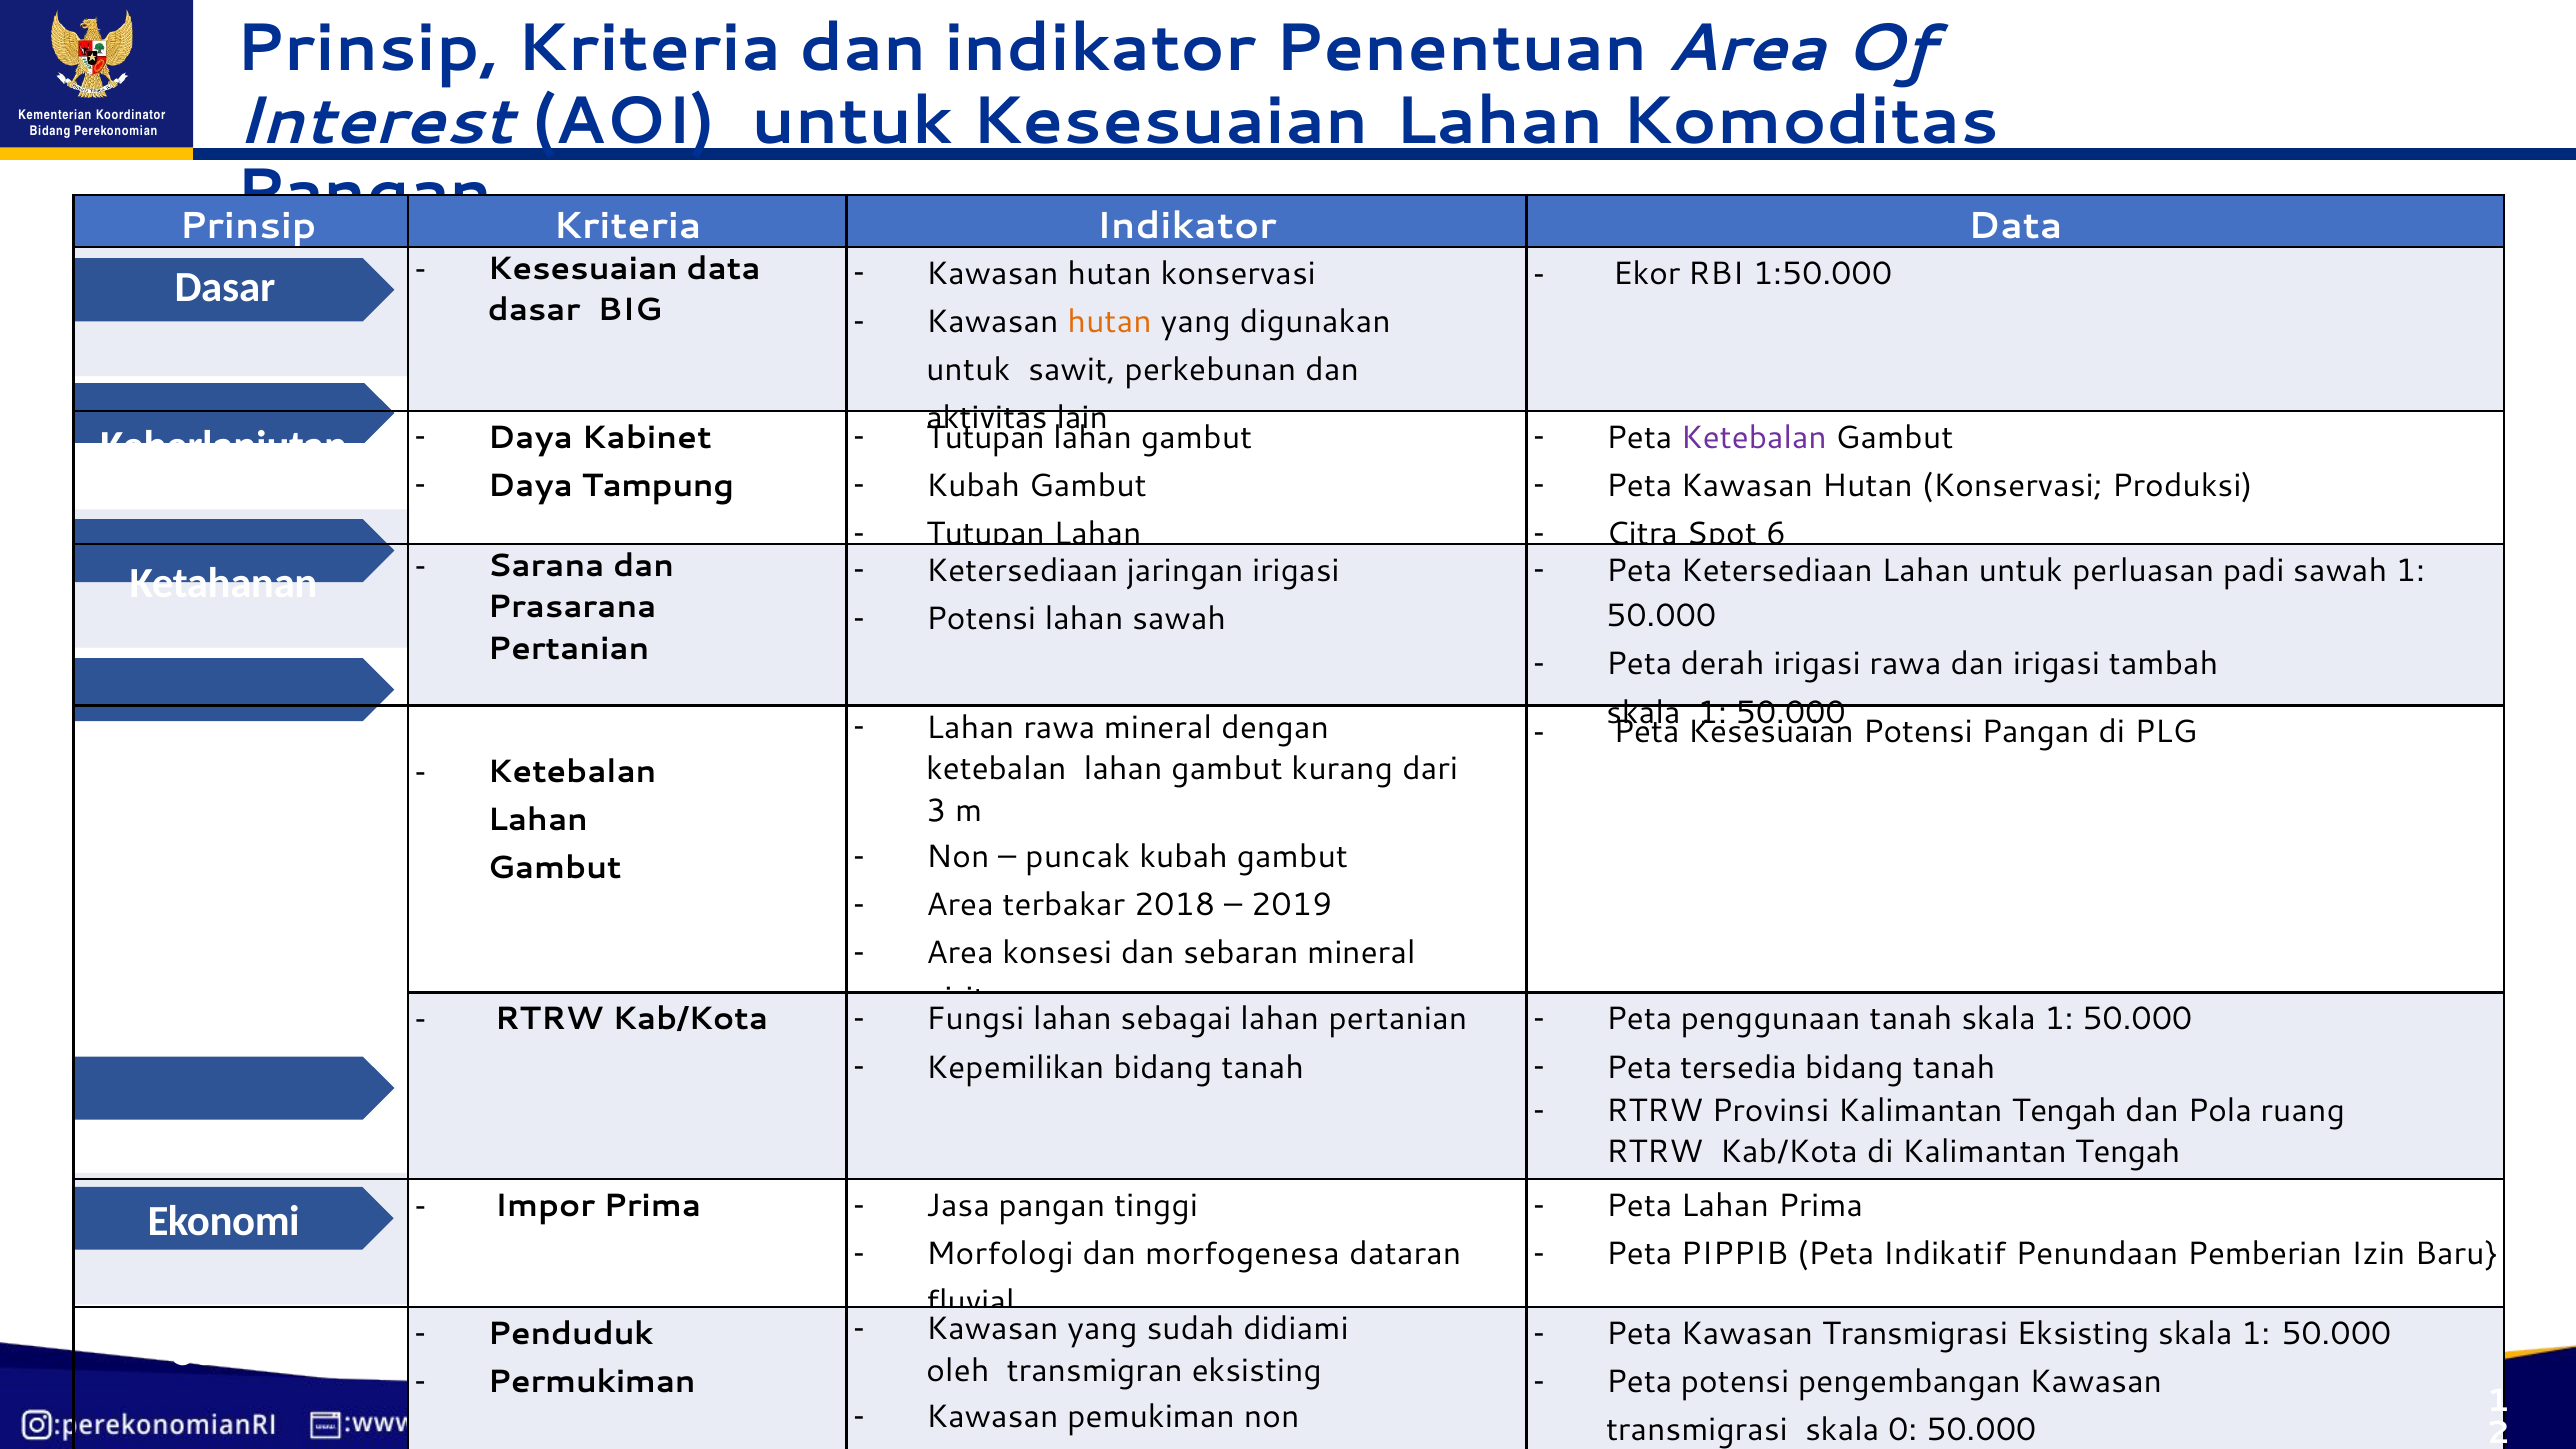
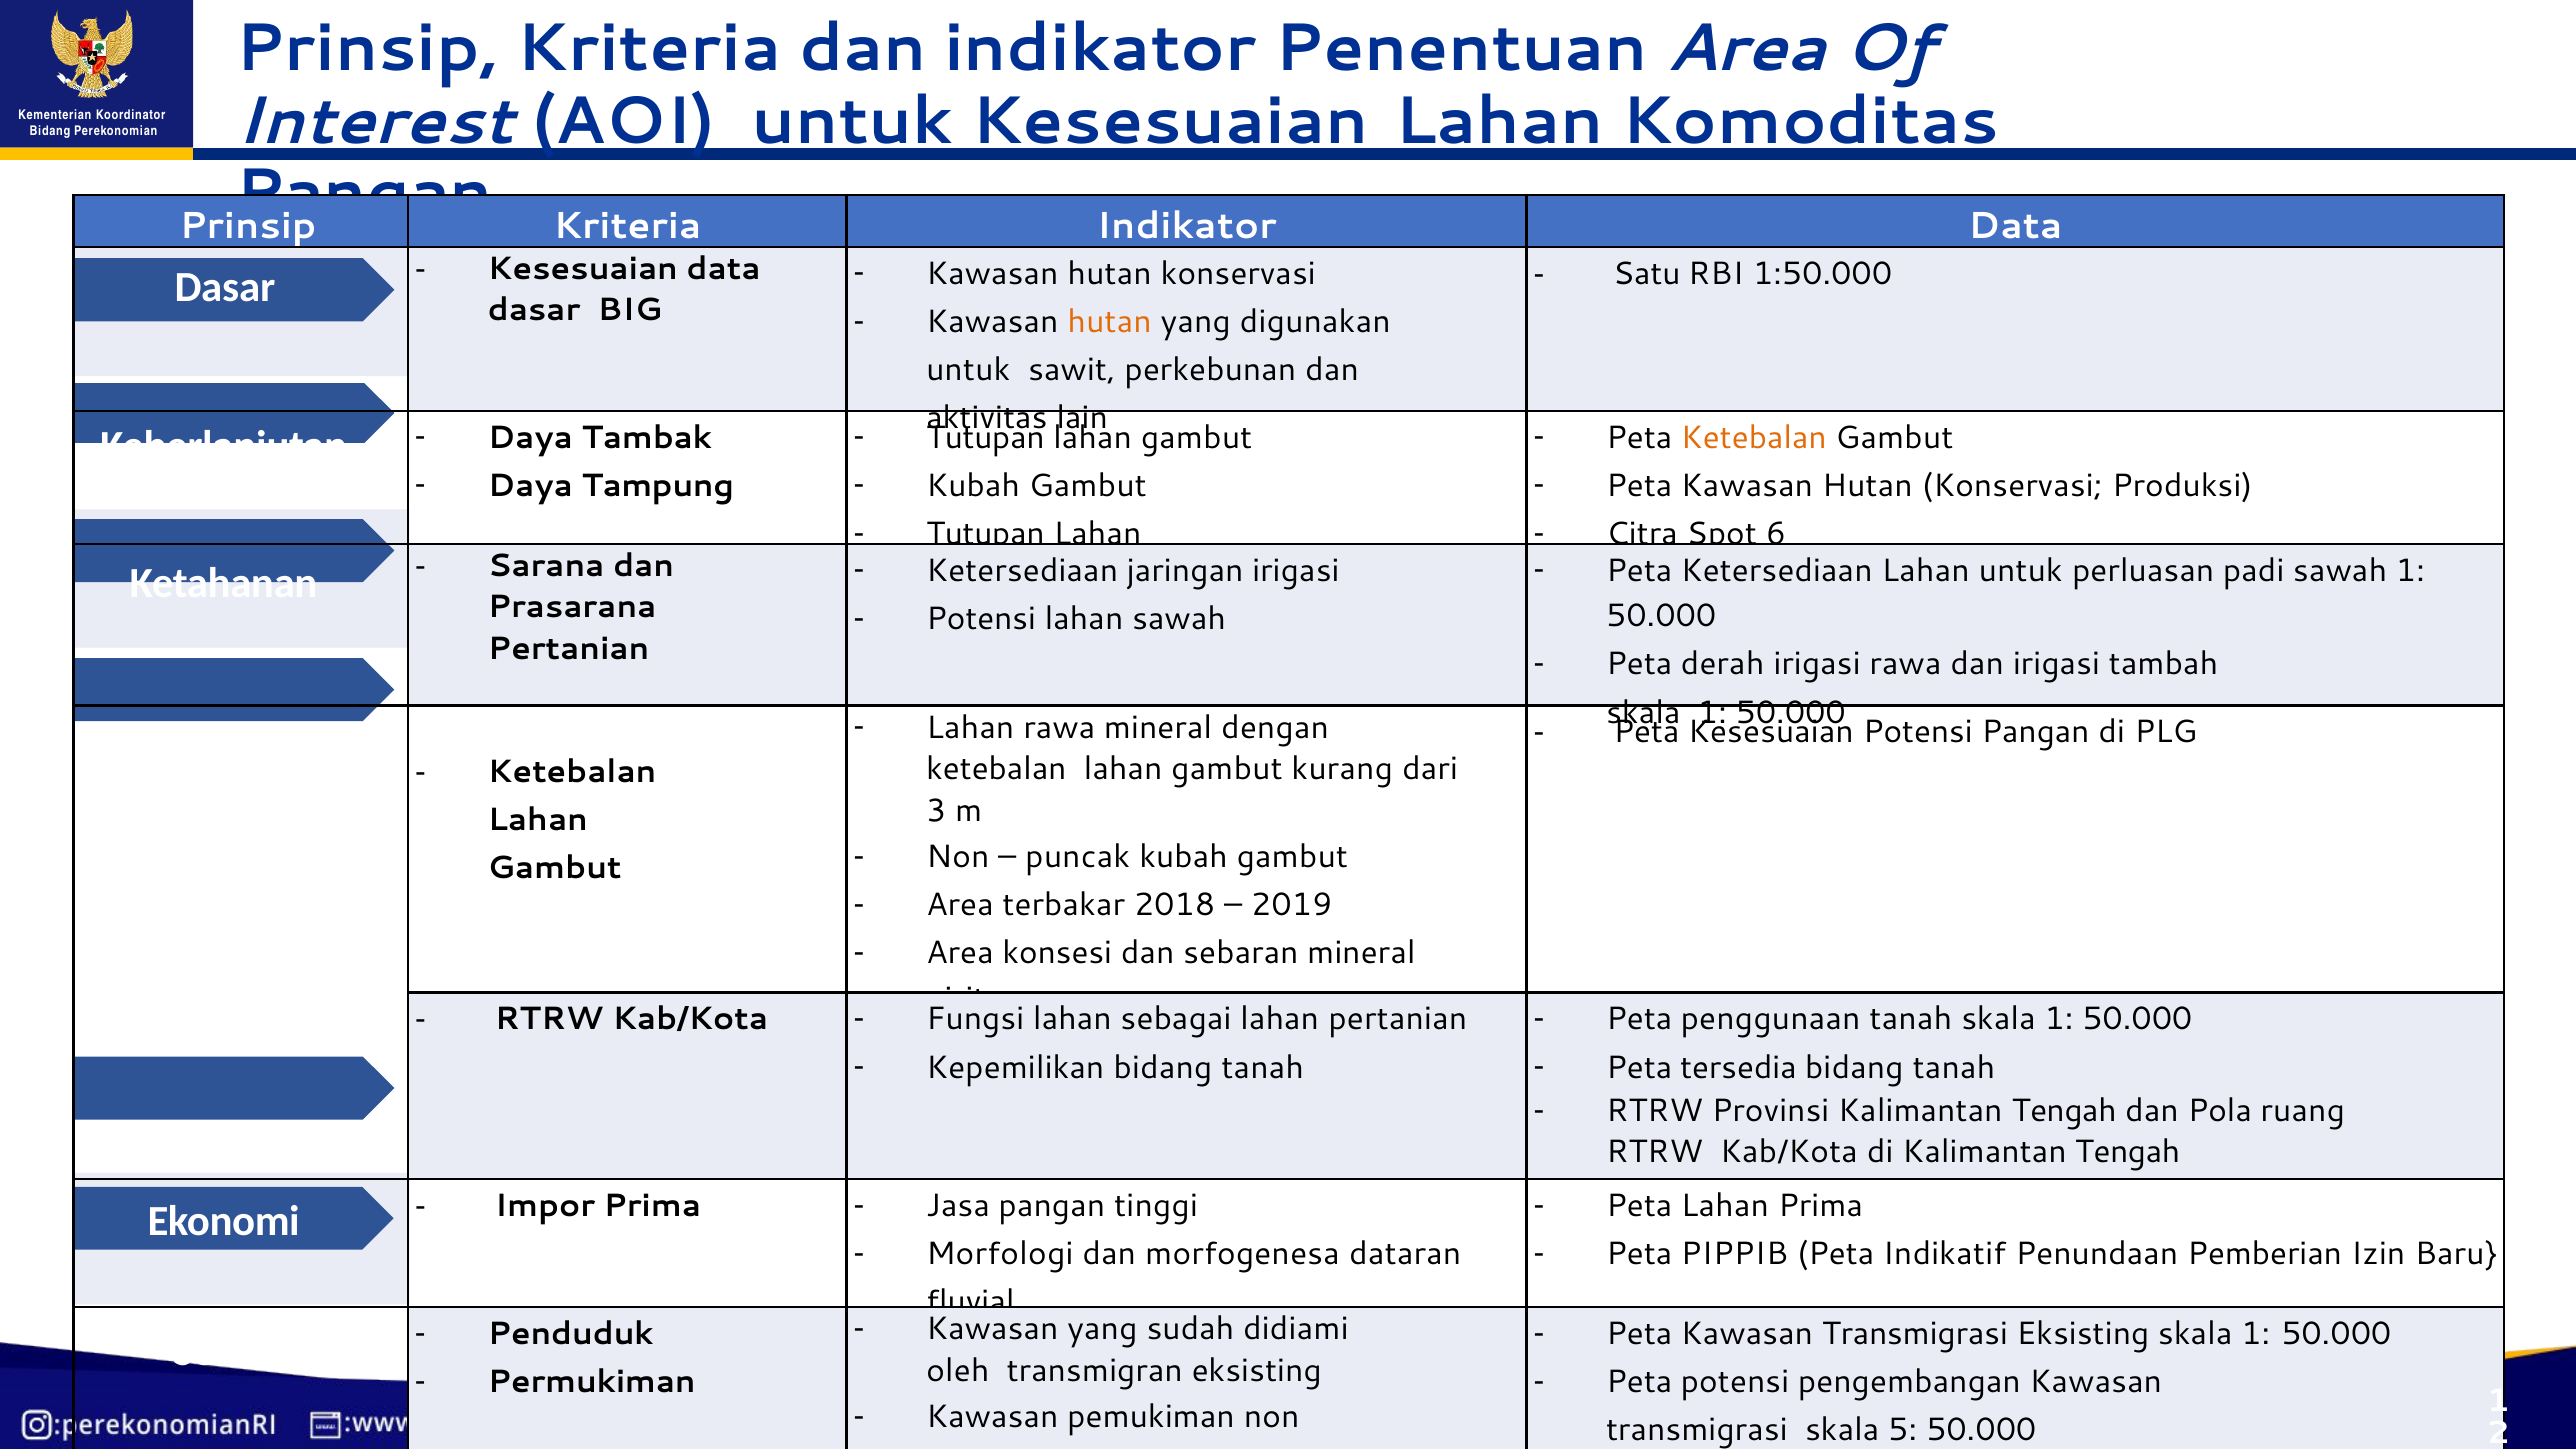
Ekor: Ekor -> Satu (1647, 273)
Ketebalan colour: purple -> orange (1754, 437)
Kabinet: Kabinet -> Tambak (647, 437)
0: 0 -> 5 (1903, 1430)
